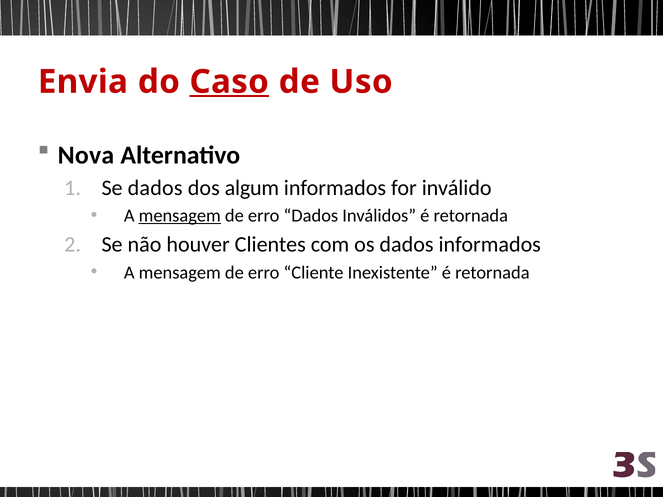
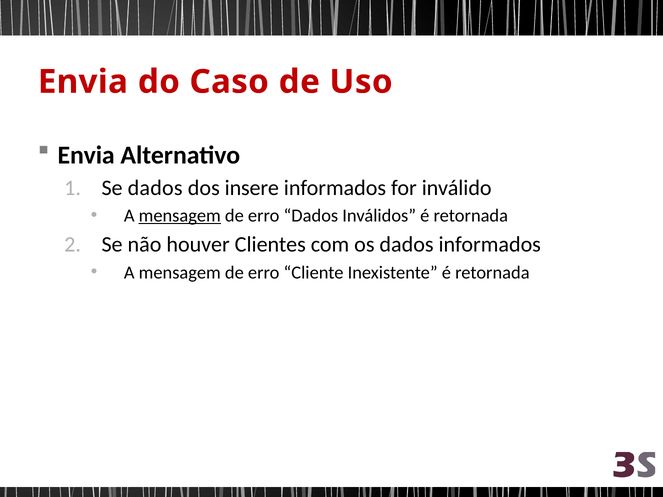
Caso underline: present -> none (229, 82)
Nova: Nova -> Envia (86, 155)
algum: algum -> insere (252, 188)
